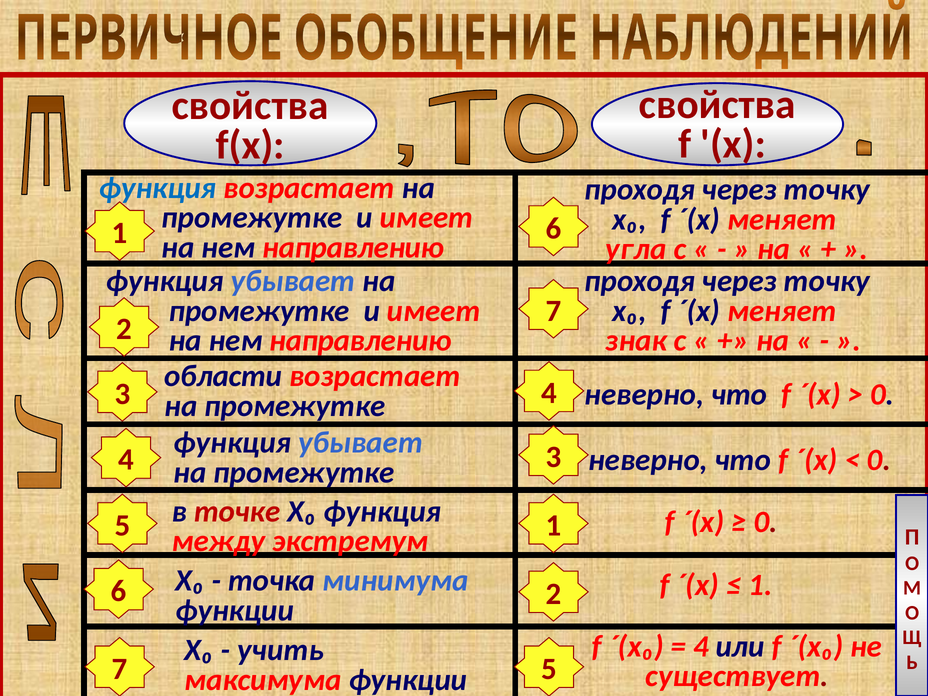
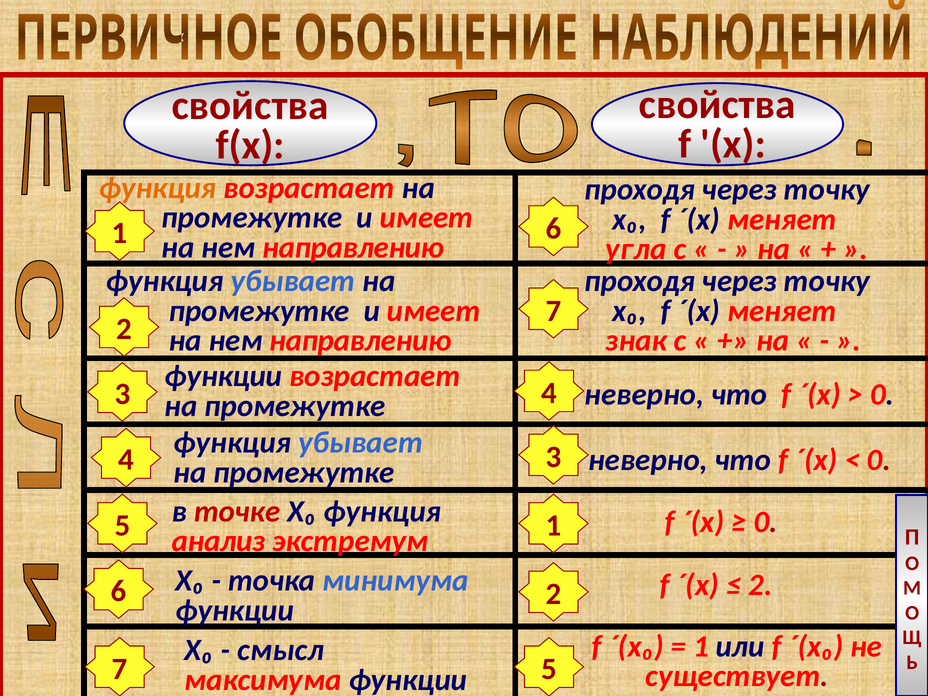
функция colour: blue -> orange (158, 188)
области: области -> функции (223, 376)
между: между -> анализ (219, 541)
1: 1 -> 2 (760, 585)
4: 4 -> 1 (701, 647)
учить: учить -> смысл (281, 650)
